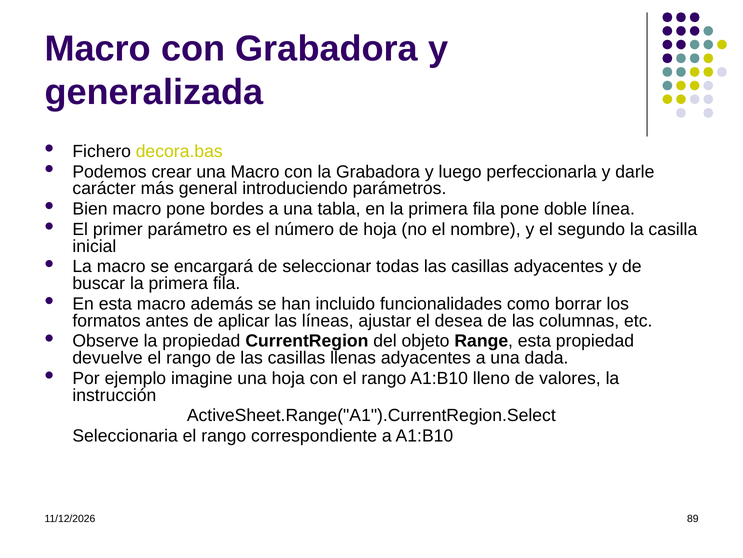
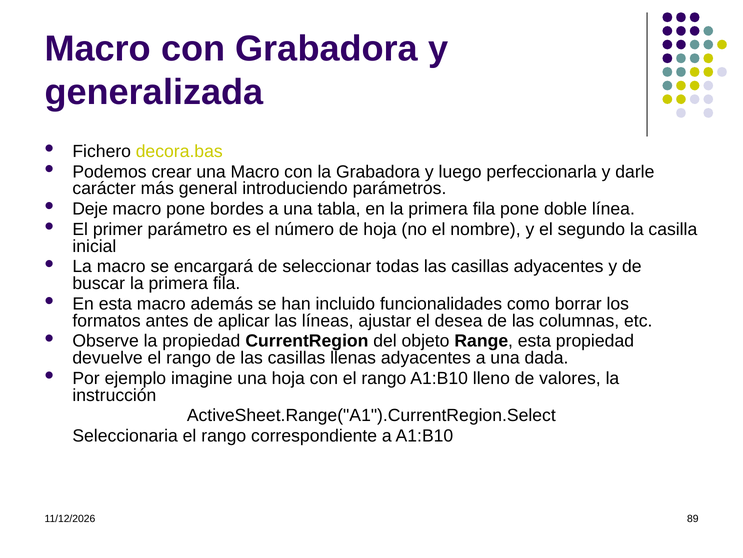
Bien: Bien -> Deje (90, 209)
